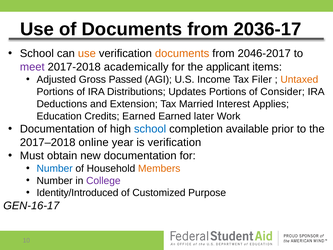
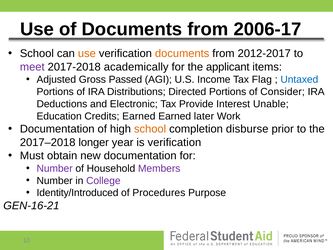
2036-17: 2036-17 -> 2006-17 (267, 29)
2046-2017: 2046-2017 -> 2012-2017 (264, 53)
Filer: Filer -> Flag (262, 79)
Untaxed colour: orange -> blue (299, 79)
Updates: Updates -> Directed (187, 92)
Extension: Extension -> Electronic (134, 104)
Married: Married -> Provide (196, 104)
Applies: Applies -> Unable (271, 104)
school colour: blue -> orange (150, 129)
available: available -> disburse (247, 129)
online: online -> longer (94, 142)
Number colour: blue -> purple (55, 168)
Members colour: orange -> purple (159, 168)
Customized: Customized -> Procedures (159, 193)
GEN-16-17: GEN-16-17 -> GEN-16-21 (31, 206)
